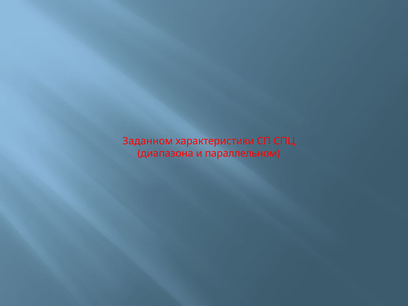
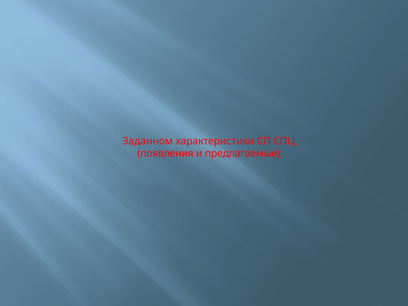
диапазона: диапазона -> появления (165, 153)
параллельном: параллельном -> предлагаемые (242, 153)
